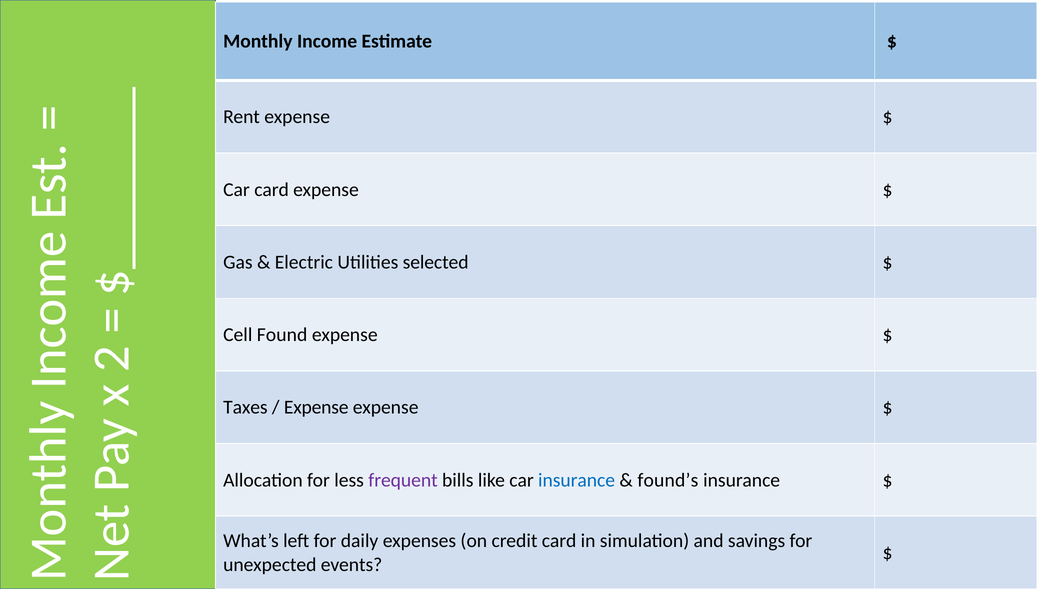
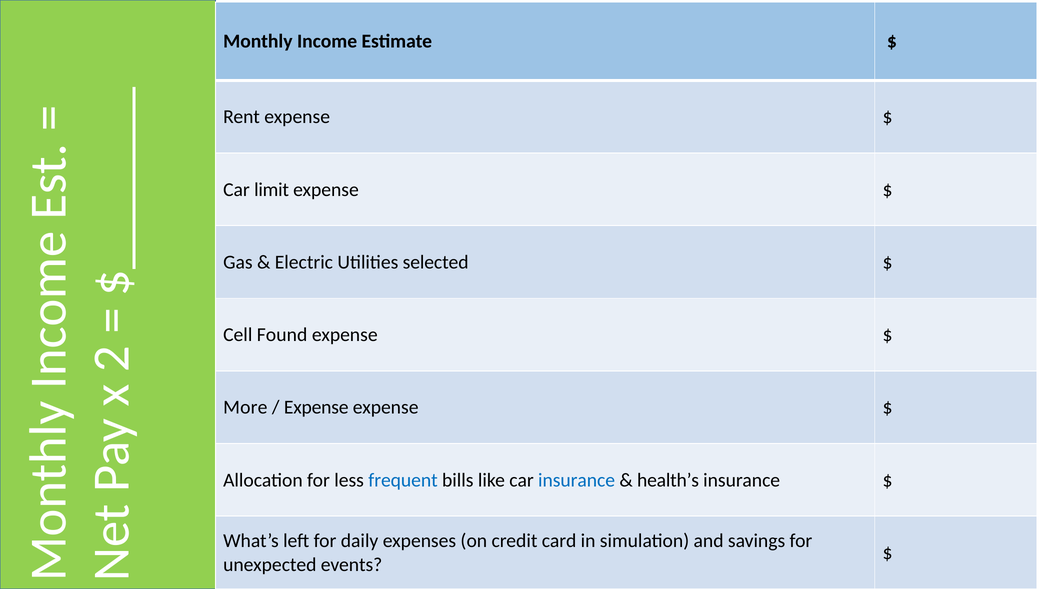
Car card: card -> limit (272, 189)
Taxes: Taxes -> More (245, 407)
frequent colour: purple -> blue (403, 480)
found’s: found’s -> health’s (668, 480)
